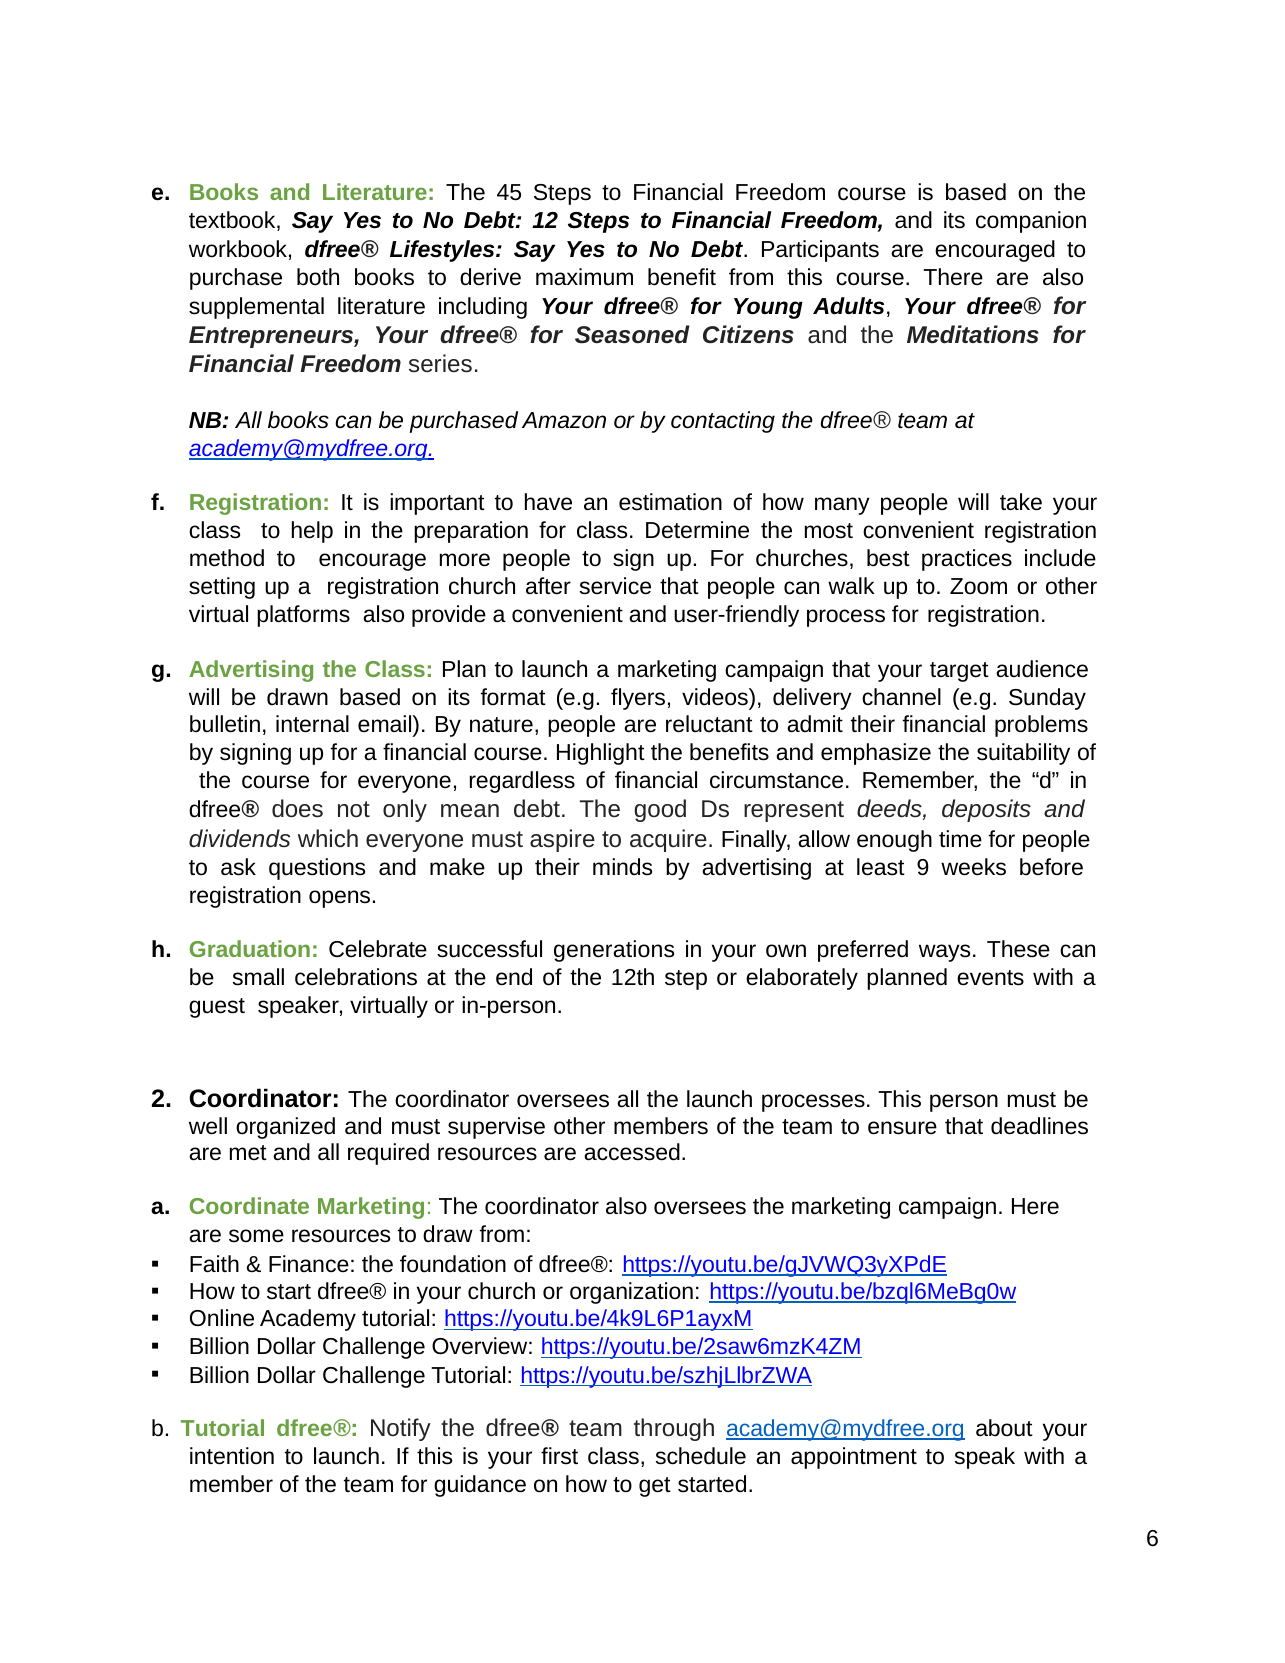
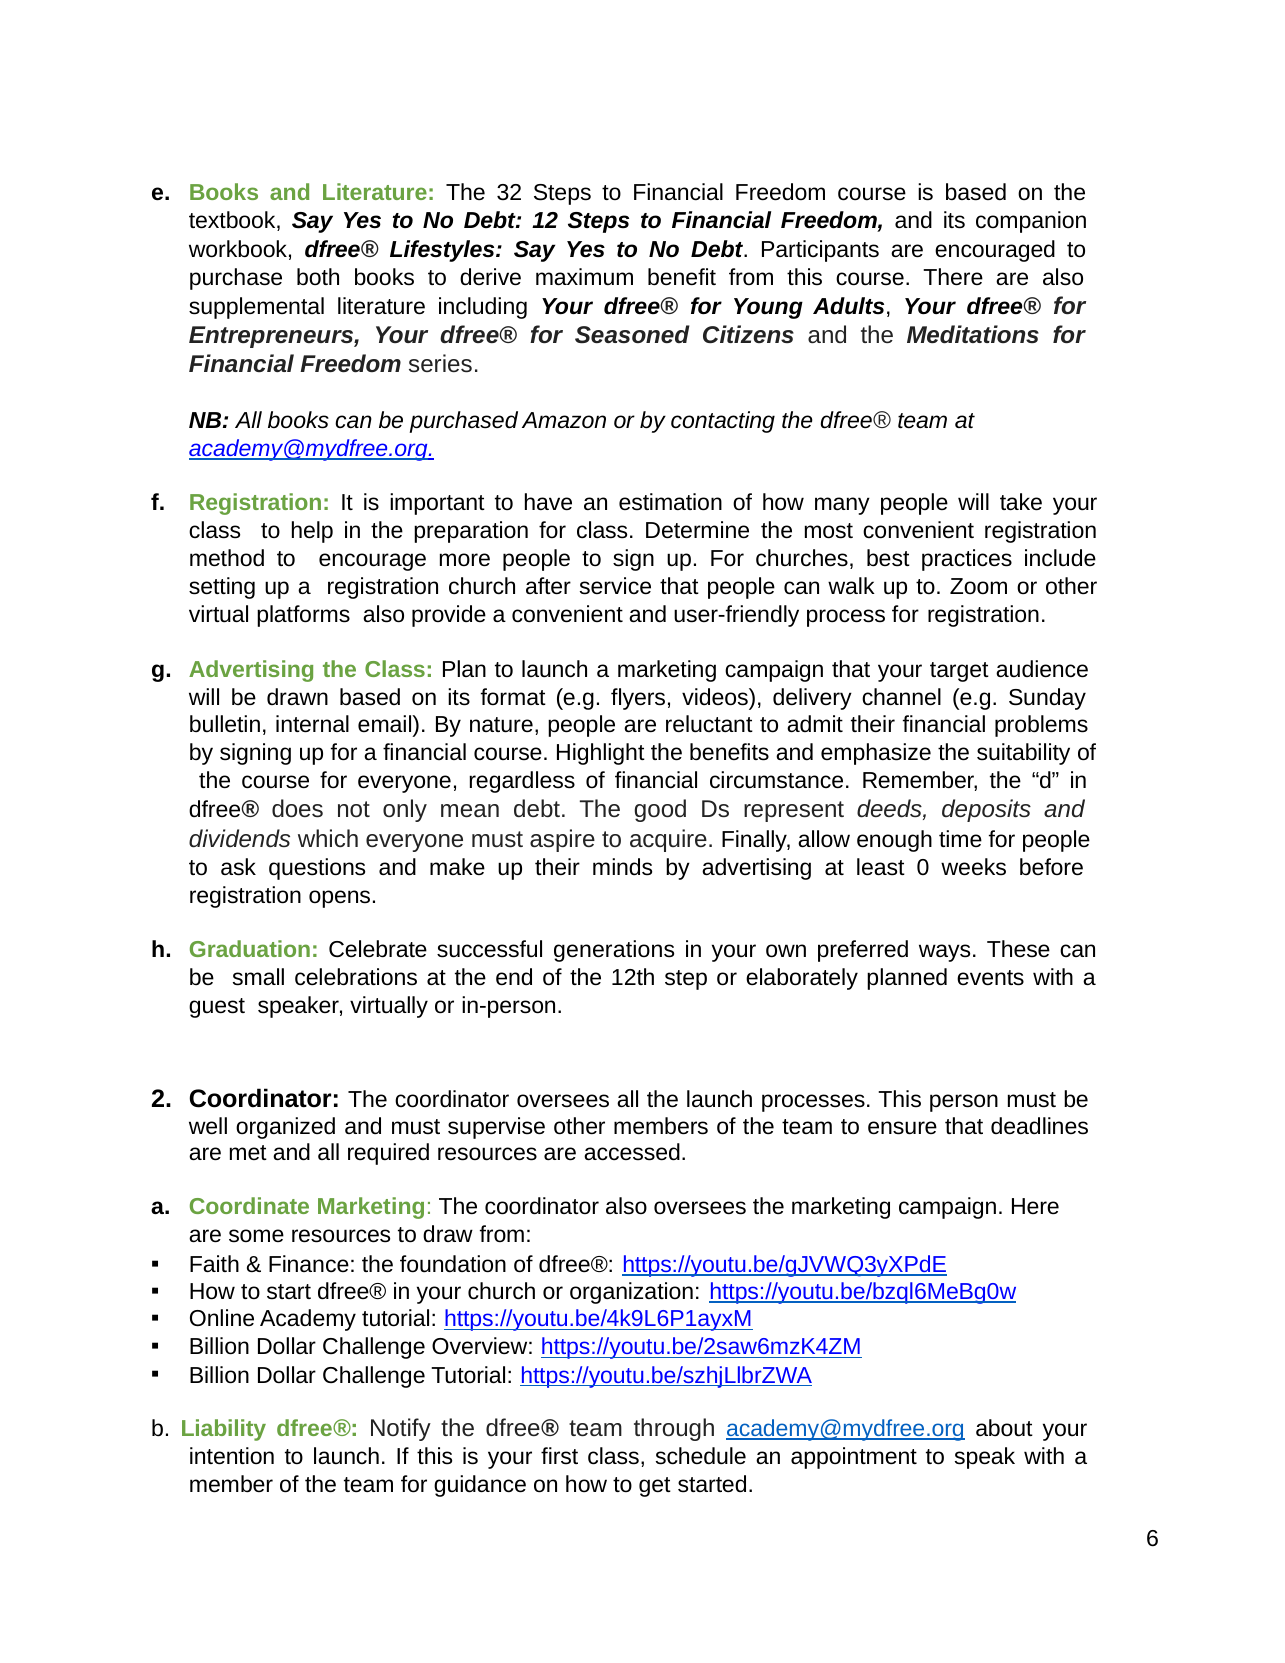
45: 45 -> 32 (509, 193)
9: 9 -> 0 (923, 868)
b Tutorial: Tutorial -> Liability (223, 1429)
